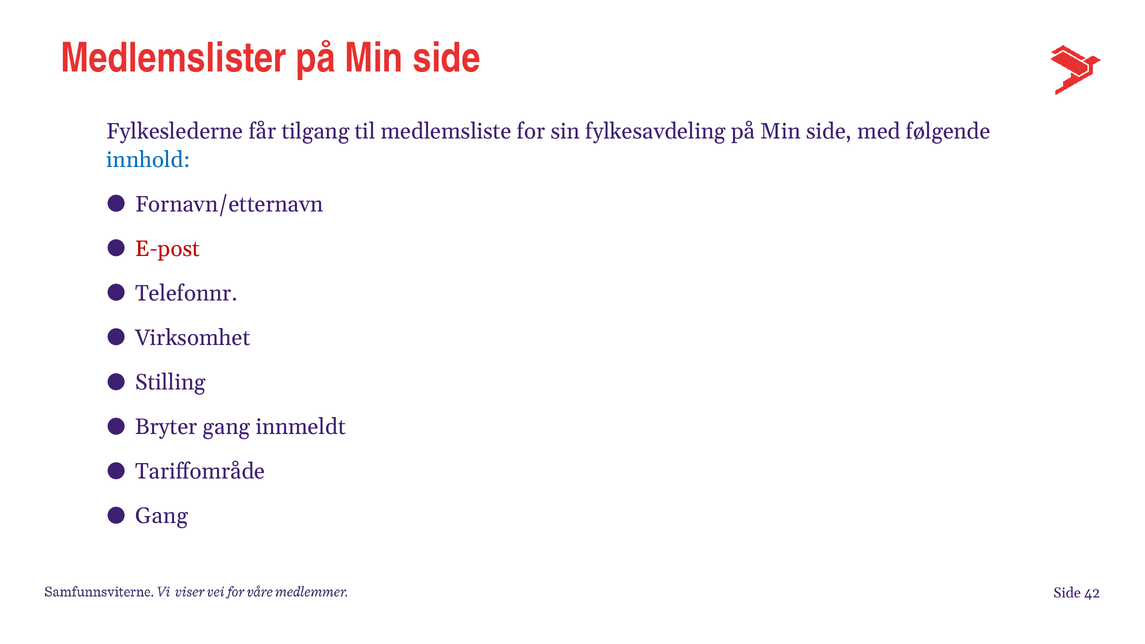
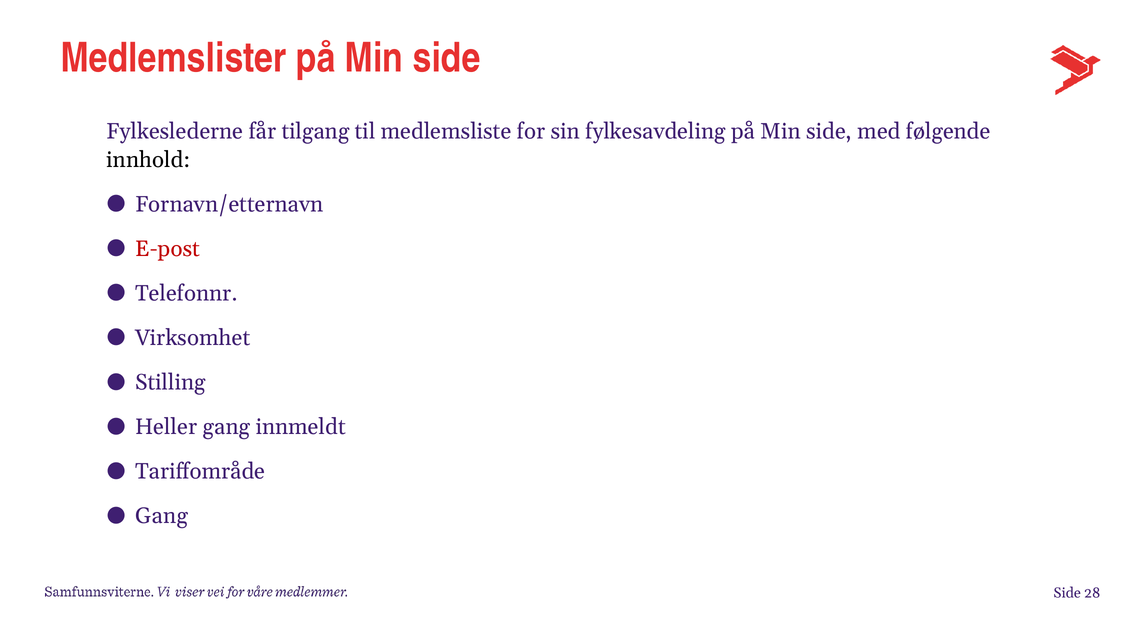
innhold colour: blue -> black (148, 160)
Bryter: Bryter -> Heller (166, 427)
42: 42 -> 28 (1092, 593)
